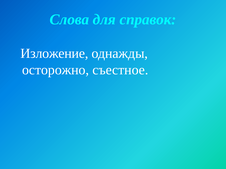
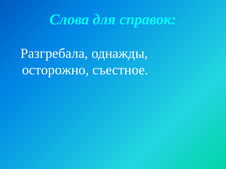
Изложение: Изложение -> Разгребала (54, 54)
